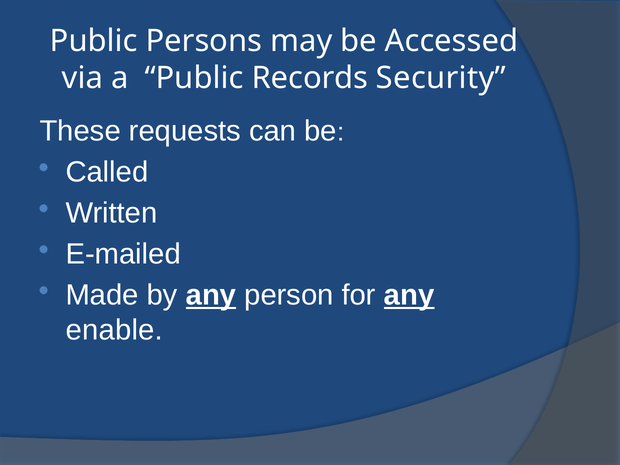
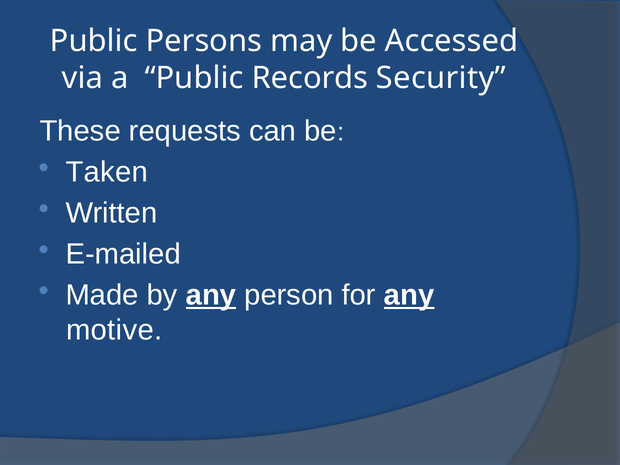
Called: Called -> Taken (107, 172)
enable: enable -> motive (114, 330)
